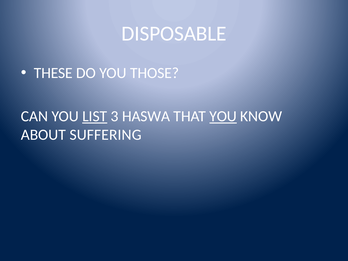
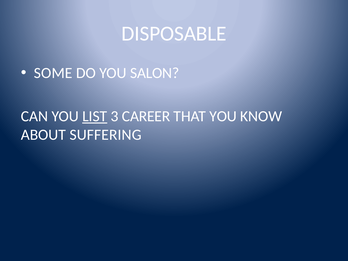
THESE: THESE -> SOME (53, 73)
THOSE: THOSE -> SALON (155, 73)
HASWA: HASWA -> CAREER (146, 116)
YOU underline: present -> none (223, 116)
